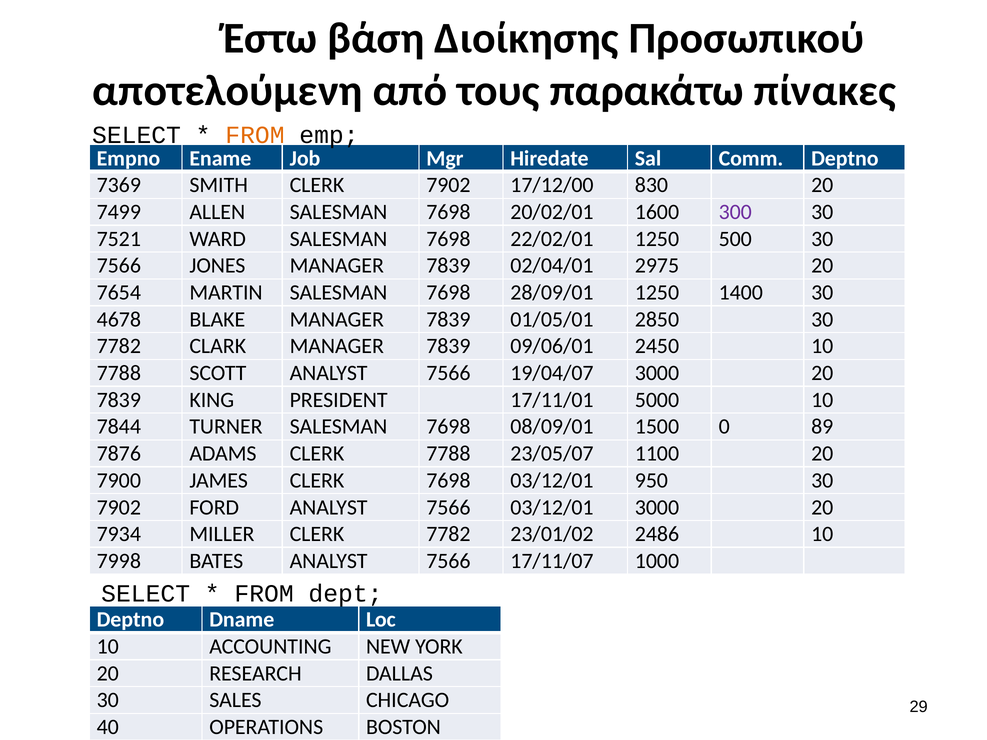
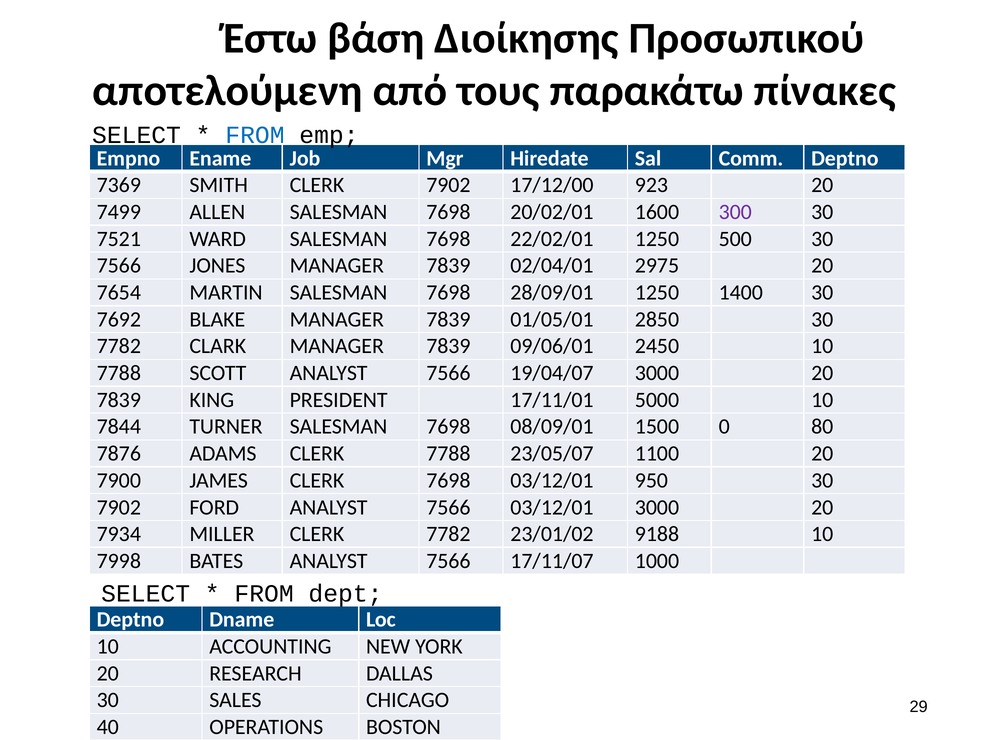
FROM colour: orange -> blue (255, 135)
830: 830 -> 923 (651, 185)
4678: 4678 -> 7692 (119, 319)
89: 89 -> 80 (822, 427)
2486: 2486 -> 9188 (657, 534)
